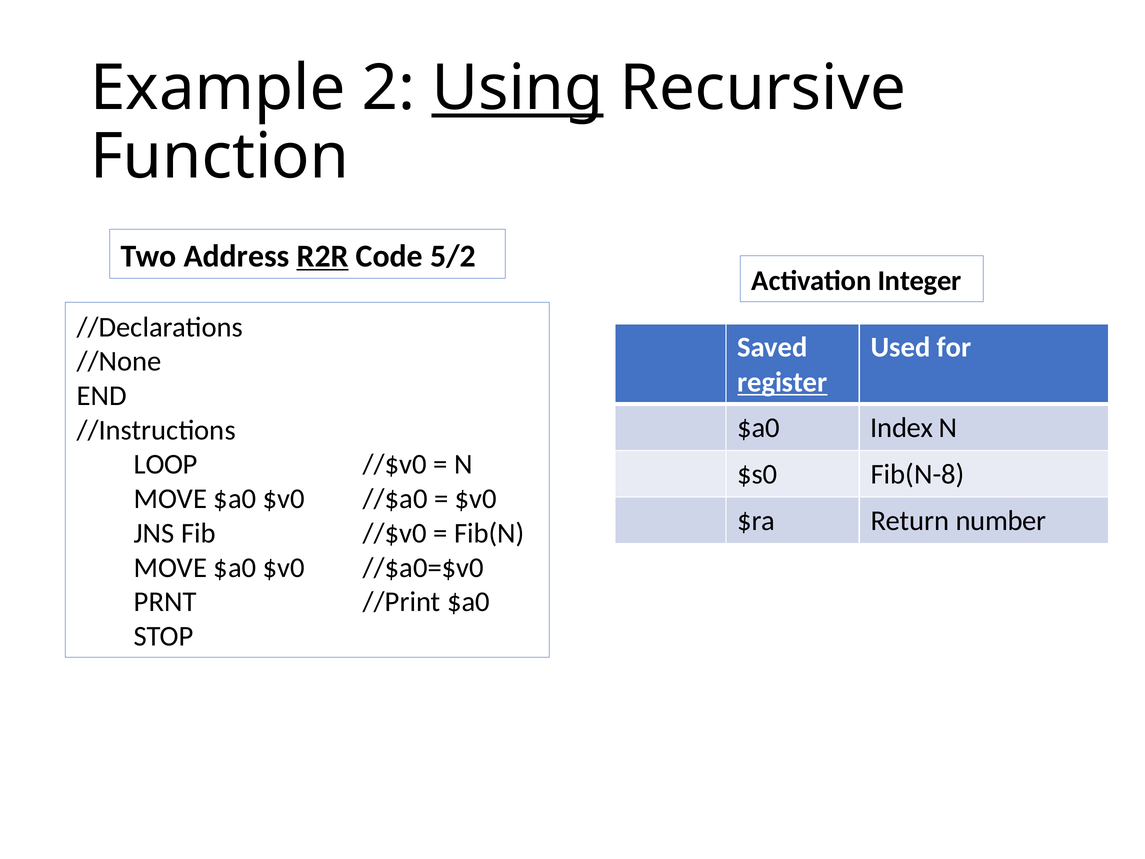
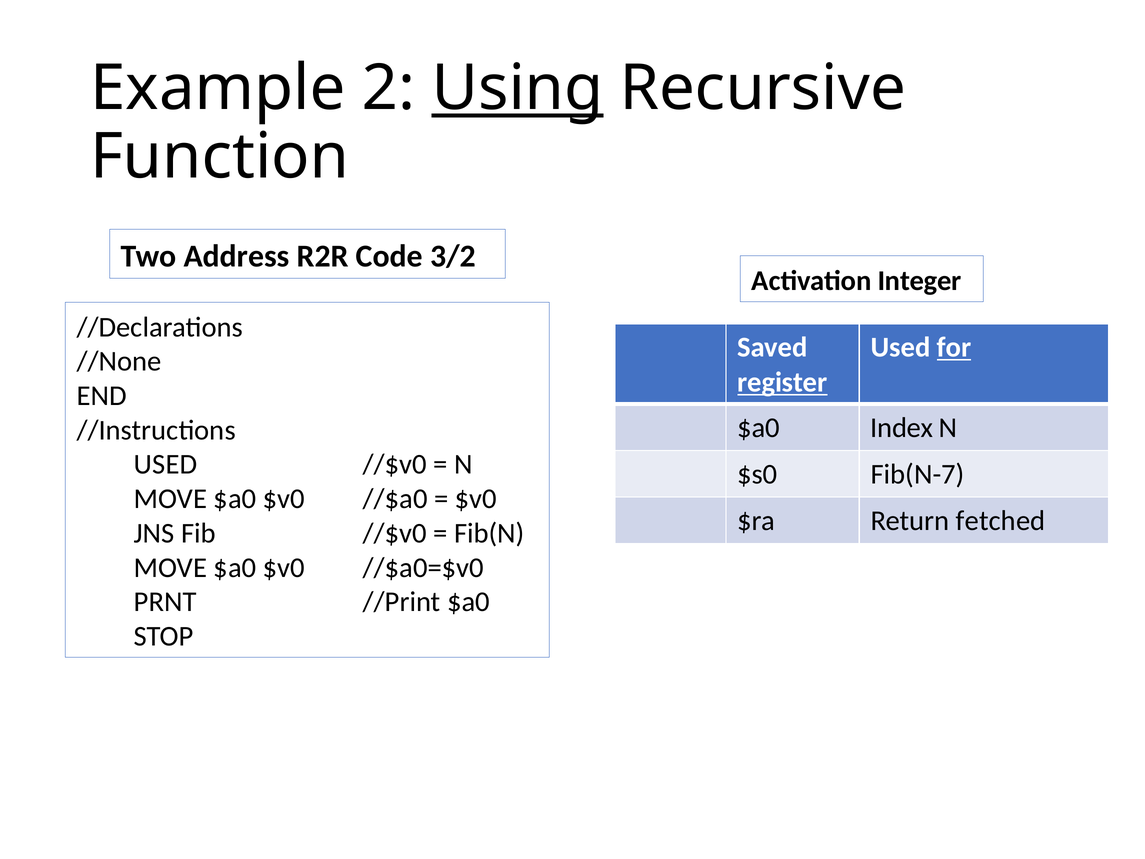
R2R underline: present -> none (323, 256)
5/2: 5/2 -> 3/2 (453, 256)
for underline: none -> present (954, 347)
LOOP: LOOP -> USED (166, 464)
Fib(N-8: Fib(N-8 -> Fib(N-7 (918, 474)
number: number -> fetched (1001, 520)
